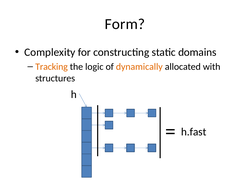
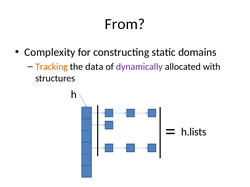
Form: Form -> From (125, 24)
logic: logic -> data (94, 67)
dynamically colour: orange -> purple (139, 67)
h.fast: h.fast -> h.lists (194, 132)
